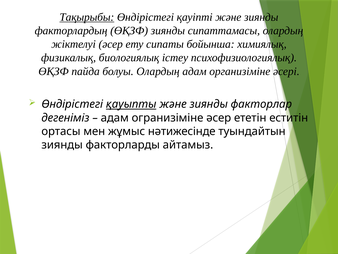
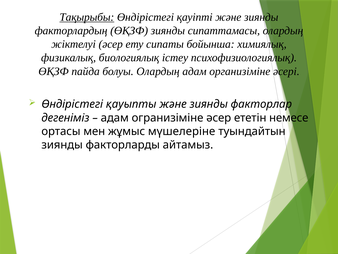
қауыпты underline: present -> none (131, 104)
еститін: еститін -> немесе (289, 118)
нәтижесінде: нәтижесінде -> мүшелеріне (182, 131)
